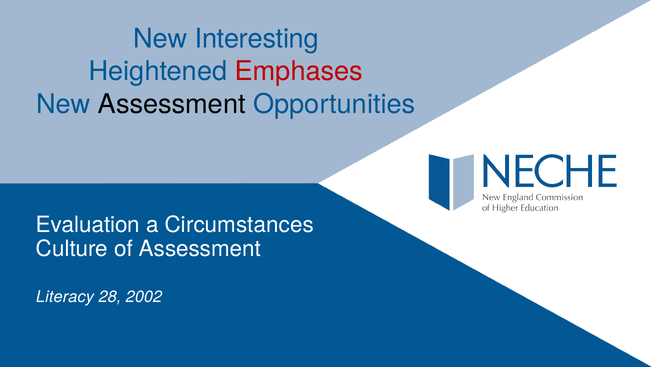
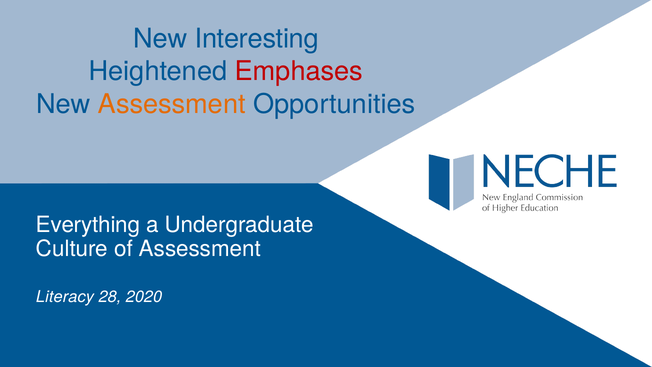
Assessment colour: black -> orange (172, 104)
Evaluation: Evaluation -> Everything (88, 225)
Circumstances: Circumstances -> Undergraduate (239, 225)
2002: 2002 -> 2020 (144, 297)
